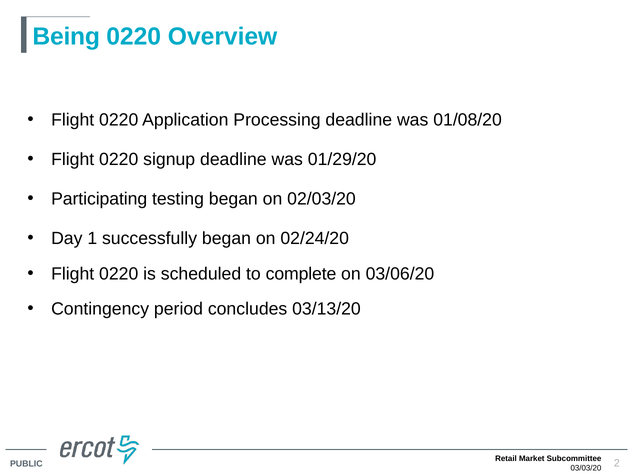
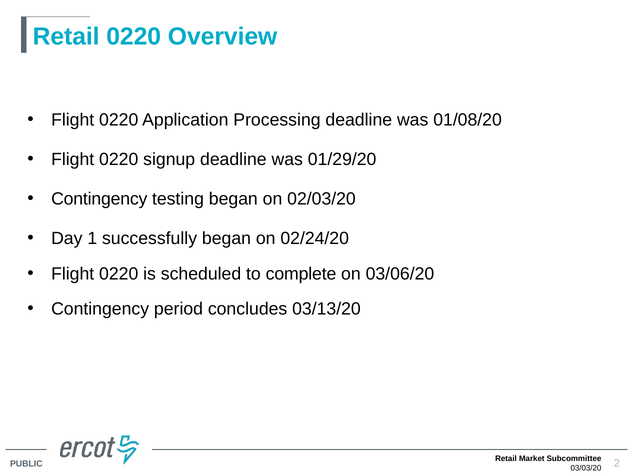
Being: Being -> Retail (66, 37)
Participating: Participating -> Contingency (99, 199)
